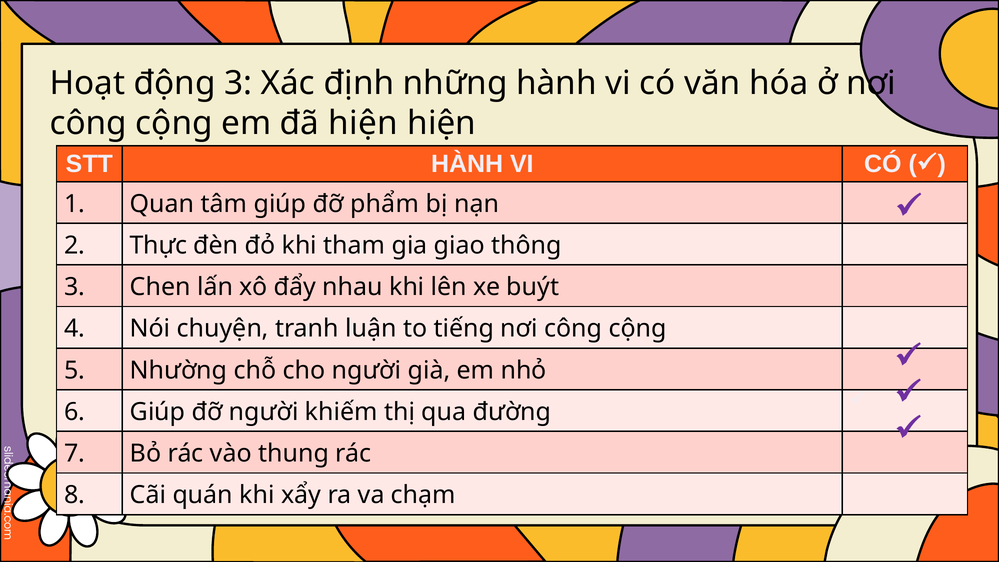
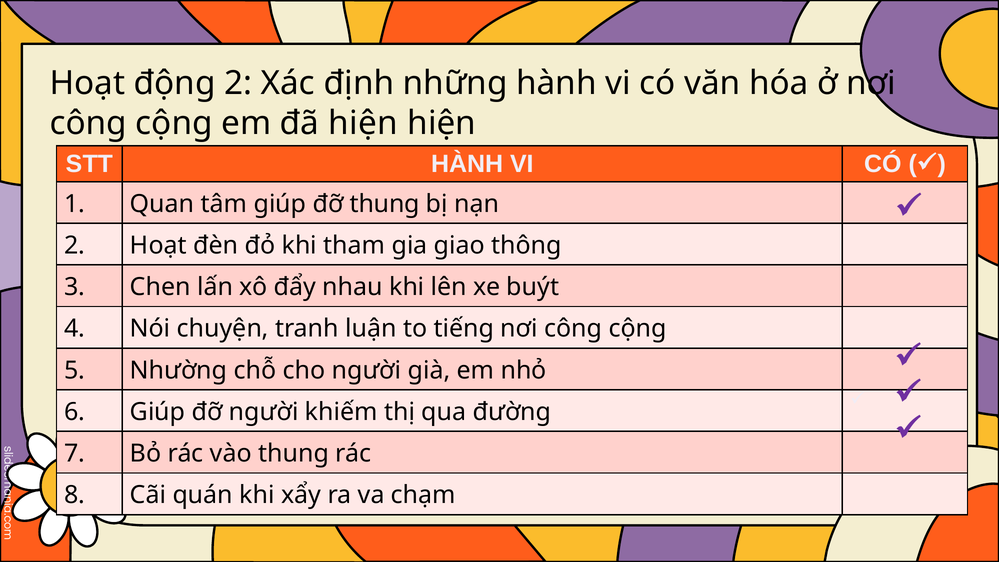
động 3: 3 -> 2 (238, 83)
đỡ phẩm: phẩm -> thung (385, 204)
2 Thực: Thực -> Hoạt (158, 245)
